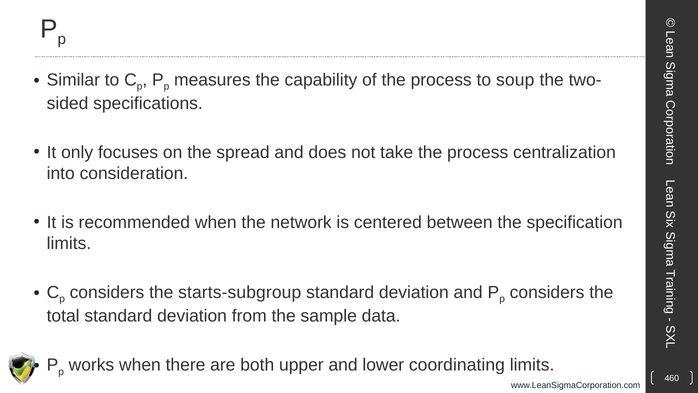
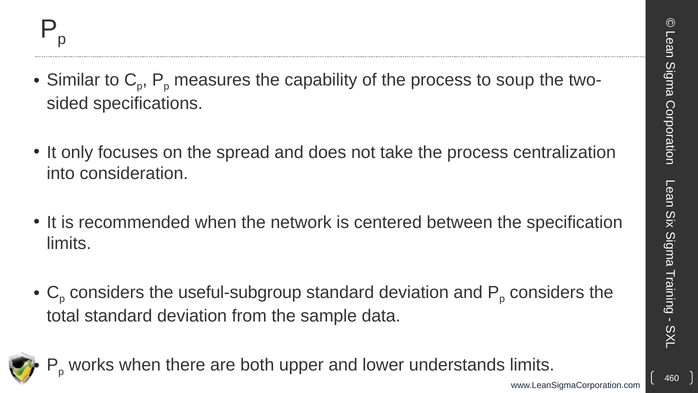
starts-subgroup: starts-subgroup -> useful-subgroup (240, 292)
coordinating: coordinating -> understands (457, 365)
